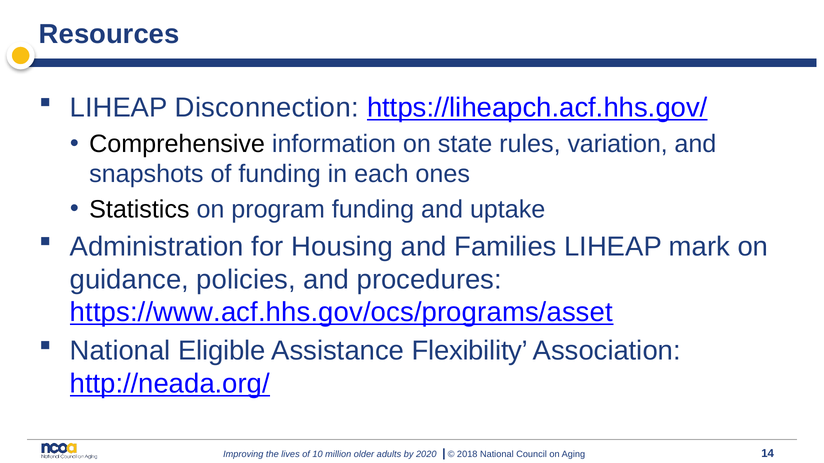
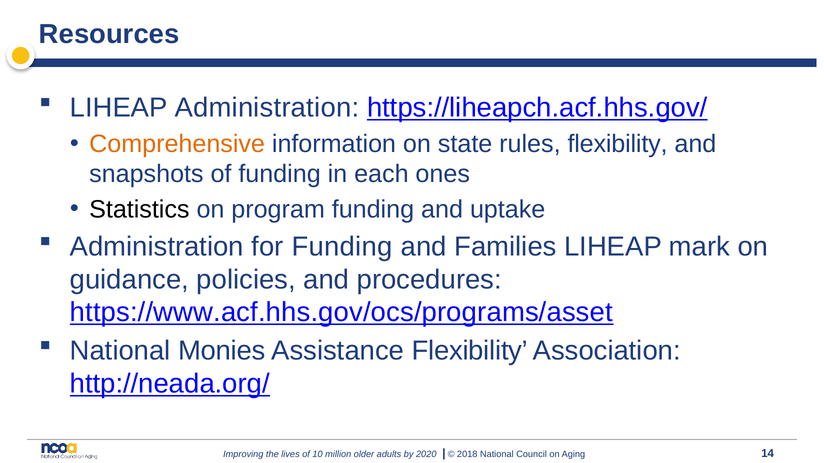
LIHEAP Disconnection: Disconnection -> Administration (267, 108)
Comprehensive colour: black -> orange (177, 144)
rules variation: variation -> flexibility (618, 144)
for Housing: Housing -> Funding (342, 247)
Eligible: Eligible -> Monies (222, 351)
